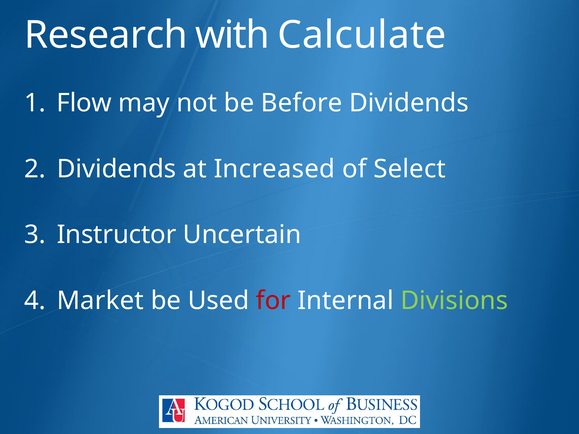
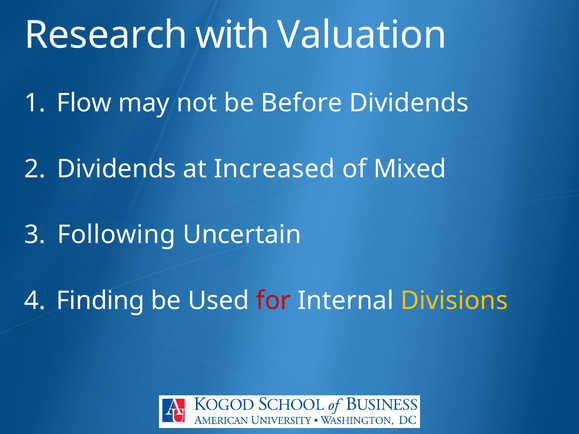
Calculate: Calculate -> Valuation (362, 35)
Select: Select -> Mixed (410, 169)
Instructor: Instructor -> Following (116, 235)
Market: Market -> Finding (101, 301)
Divisions colour: light green -> yellow (454, 301)
